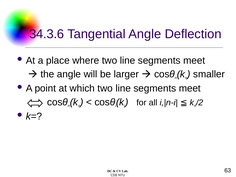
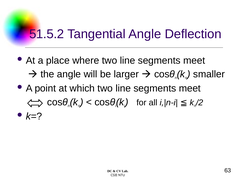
34.3.6: 34.3.6 -> 51.5.2 (47, 34)
